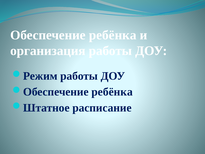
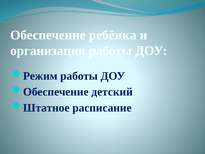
ребёнка: ребёнка -> детский (112, 92)
